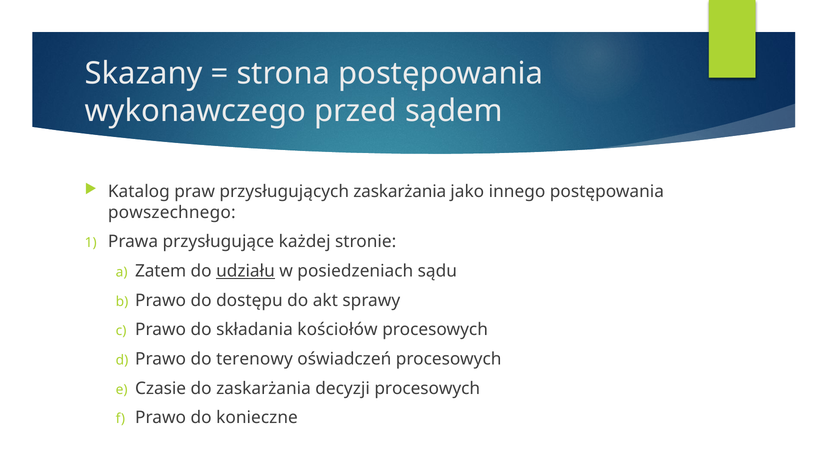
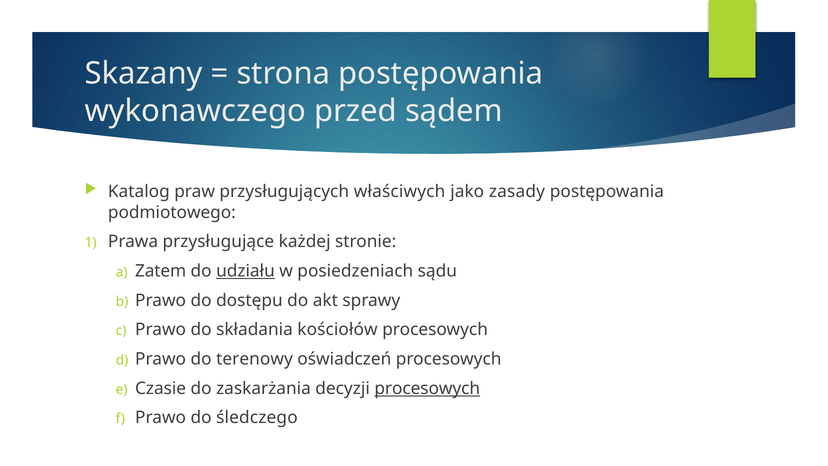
przysługujących zaskarżania: zaskarżania -> właściwych (400, 191)
innego: innego -> zasady (517, 191)
powszechnego: powszechnego -> podmiotowego (172, 212)
procesowych underline: none -> present (427, 388)
konieczne: konieczne -> śledczego (257, 418)
